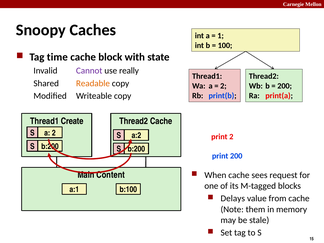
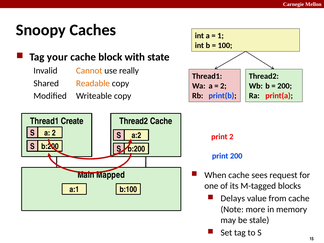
time: time -> your (57, 57)
Cannot colour: purple -> orange (89, 71)
Content: Content -> Mapped (111, 175)
them: them -> more (256, 209)
